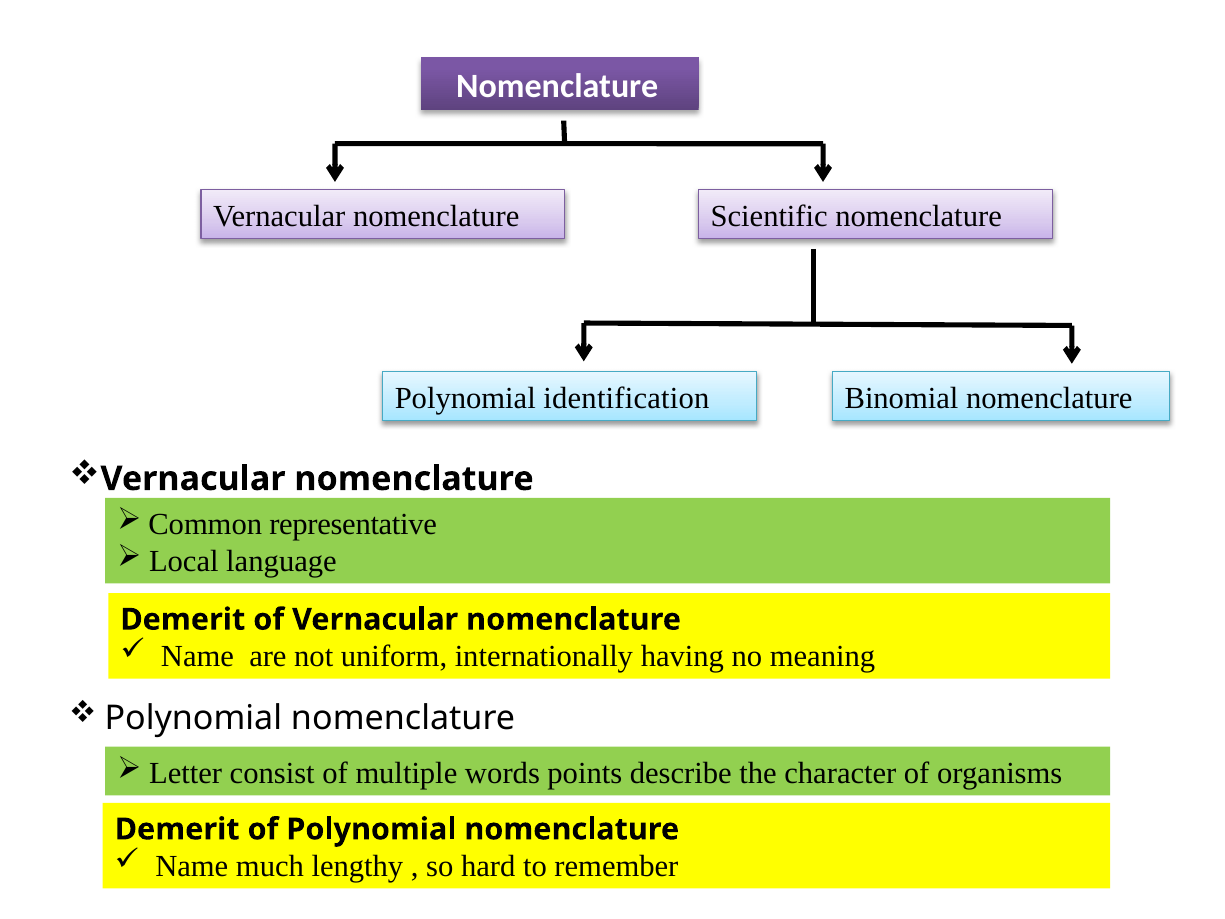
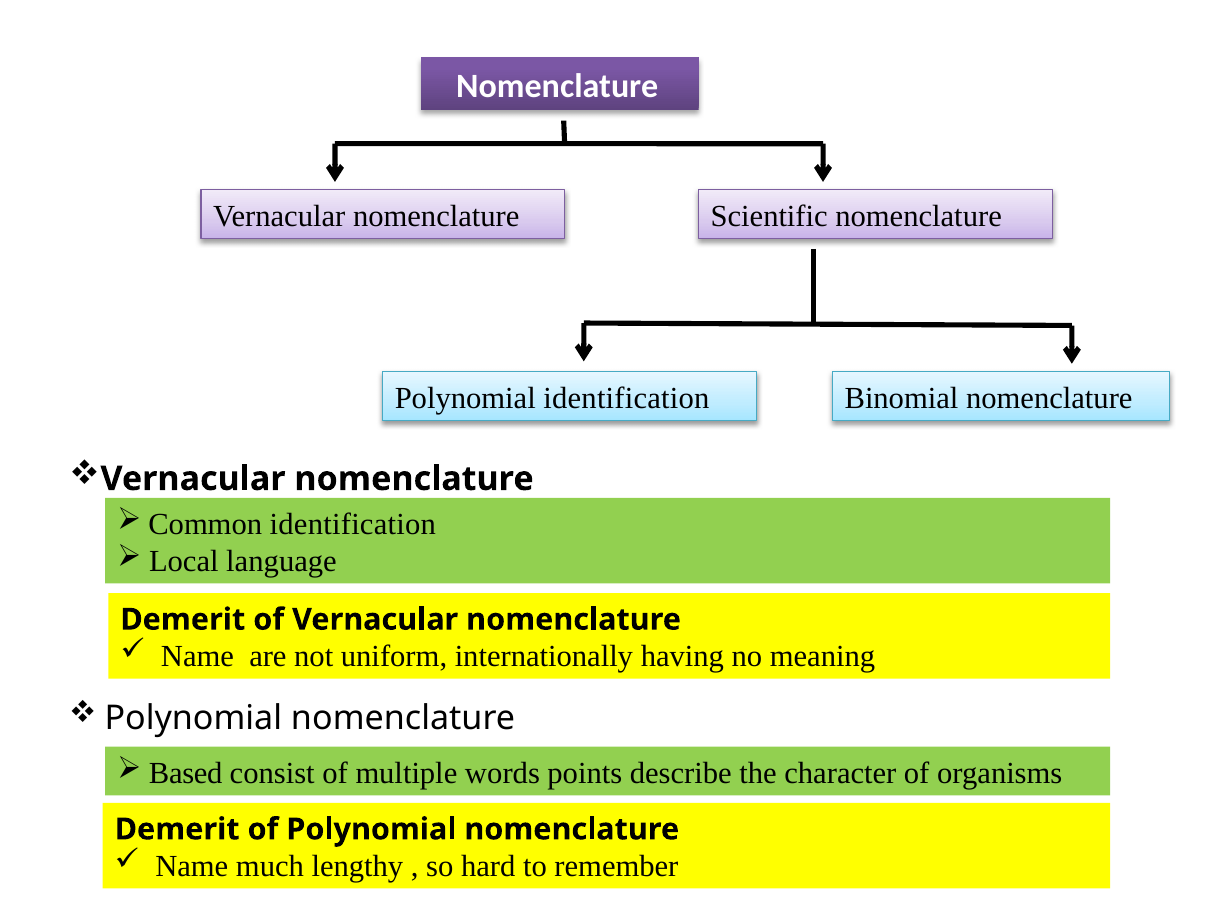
Common representative: representative -> identification (353, 524)
Letter: Letter -> Based (186, 773)
